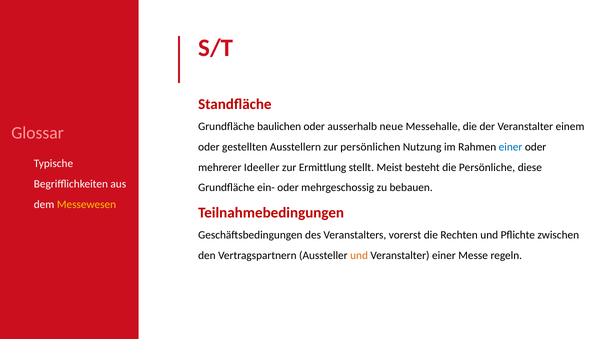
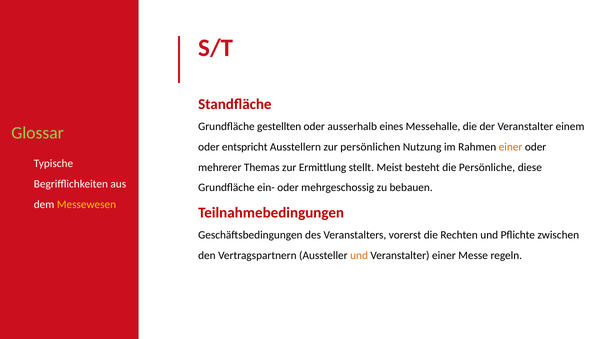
baulichen: baulichen -> gestellten (279, 127)
neue: neue -> eines (391, 127)
Glossar colour: pink -> light green (38, 133)
gestellten: gestellten -> entspricht (245, 147)
einer colour: blue -> orange (511, 147)
Ideeller: Ideeller -> Themas (262, 167)
